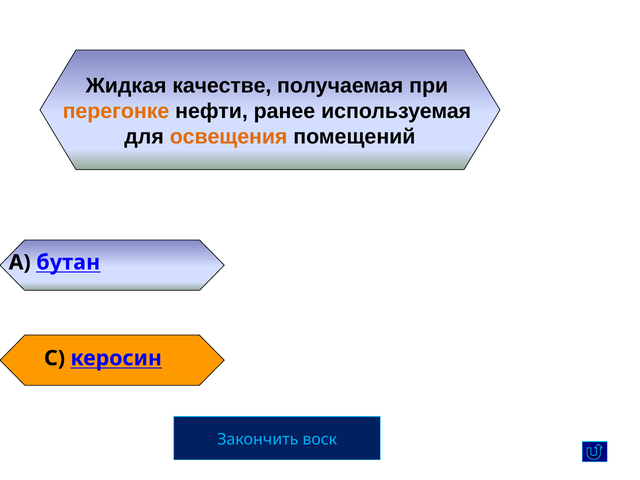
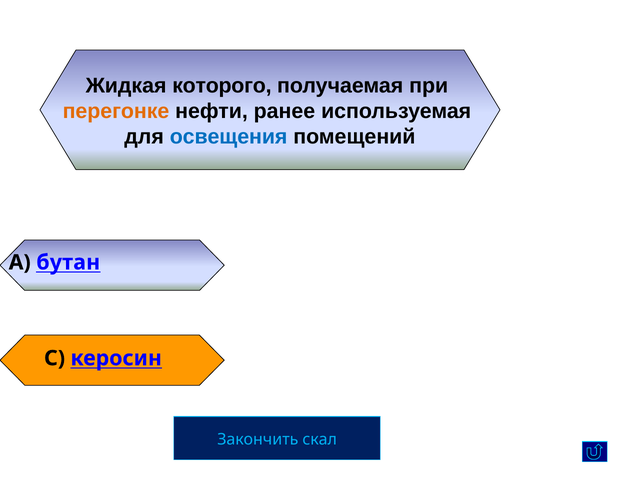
качестве: качестве -> которого (222, 86)
освещения colour: orange -> blue (229, 137)
воск: воск -> скал (320, 439)
